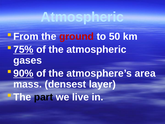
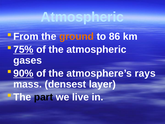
ground colour: red -> orange (77, 36)
50: 50 -> 86 (115, 36)
area: area -> rays (145, 73)
